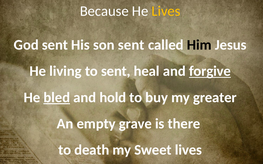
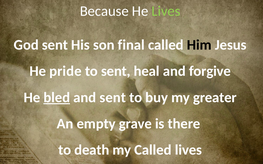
Lives colour: yellow -> light green (166, 11)
son sent: sent -> final (131, 45)
living: living -> pride (65, 71)
forgive underline: present -> none (210, 71)
and hold: hold -> sent (113, 98)
my Sweet: Sweet -> Called (153, 150)
